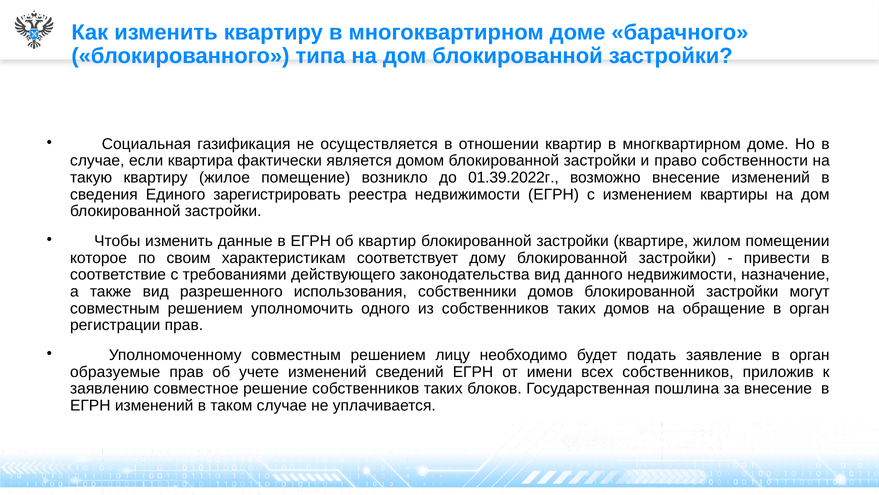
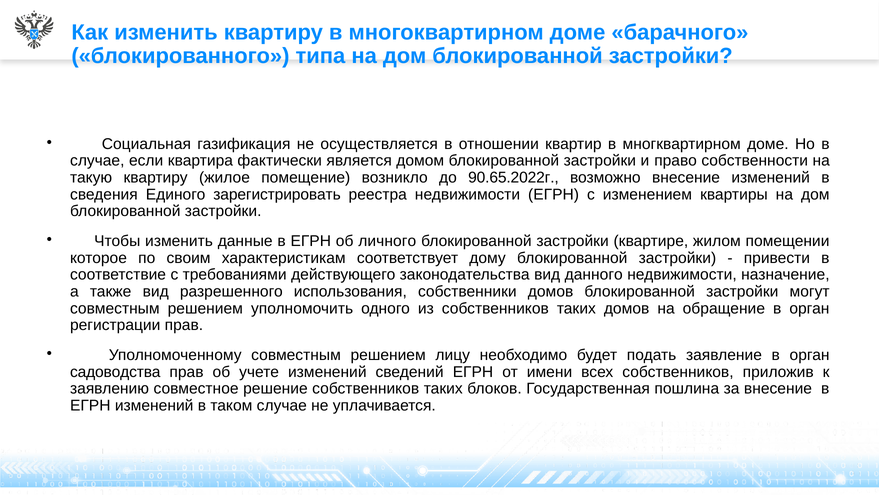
01.39.2022г: 01.39.2022г -> 90.65.2022г (513, 177)
об квартир: квартир -> личного (387, 241)
образуемые: образуемые -> садоводства (115, 372)
